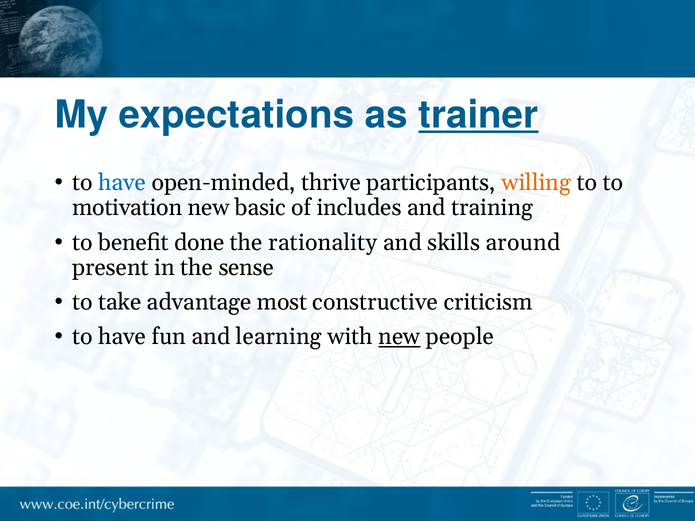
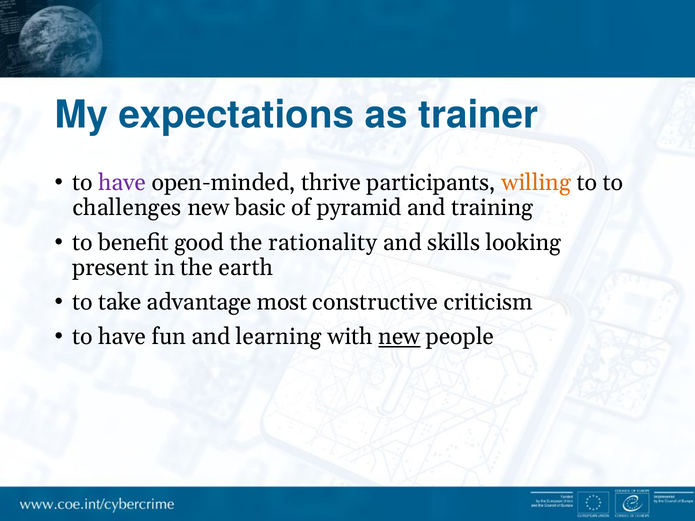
trainer underline: present -> none (478, 115)
have colour: blue -> purple (122, 183)
motivation: motivation -> challenges (127, 208)
includes: includes -> pyramid (359, 208)
done: done -> good (199, 243)
around: around -> looking (523, 243)
sense: sense -> earth (246, 268)
